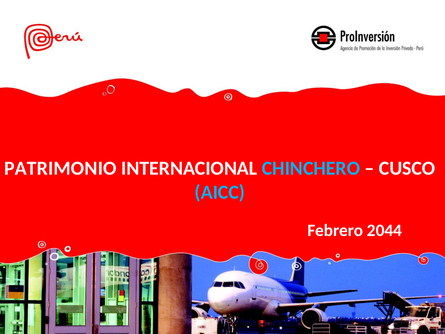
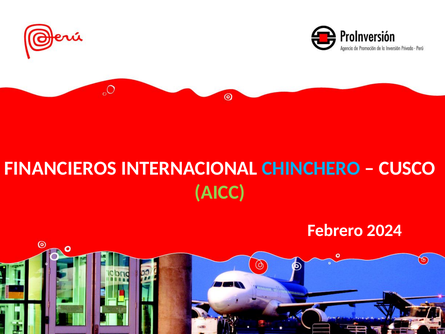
PATRIMONIO: PATRIMONIO -> FINANCIEROS (60, 168)
AICC colour: light blue -> light green (220, 192)
2044: 2044 -> 2024 (384, 230)
